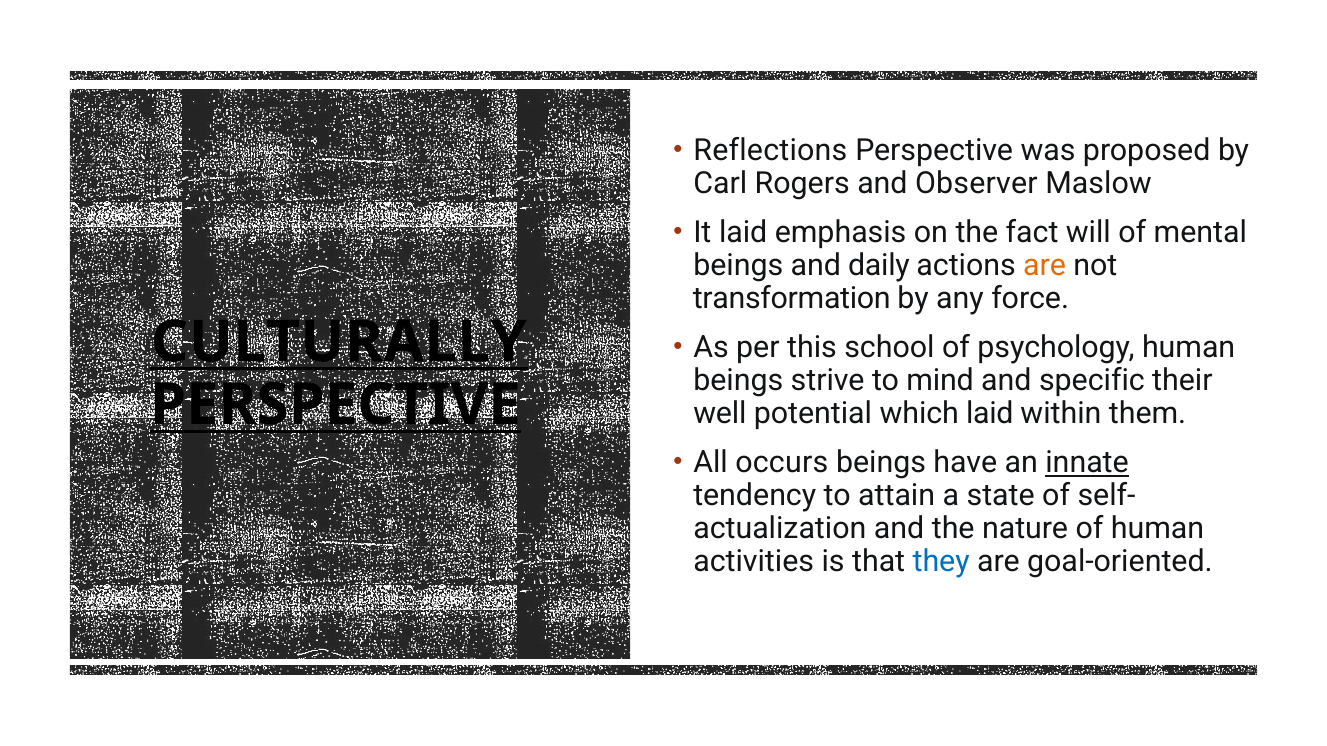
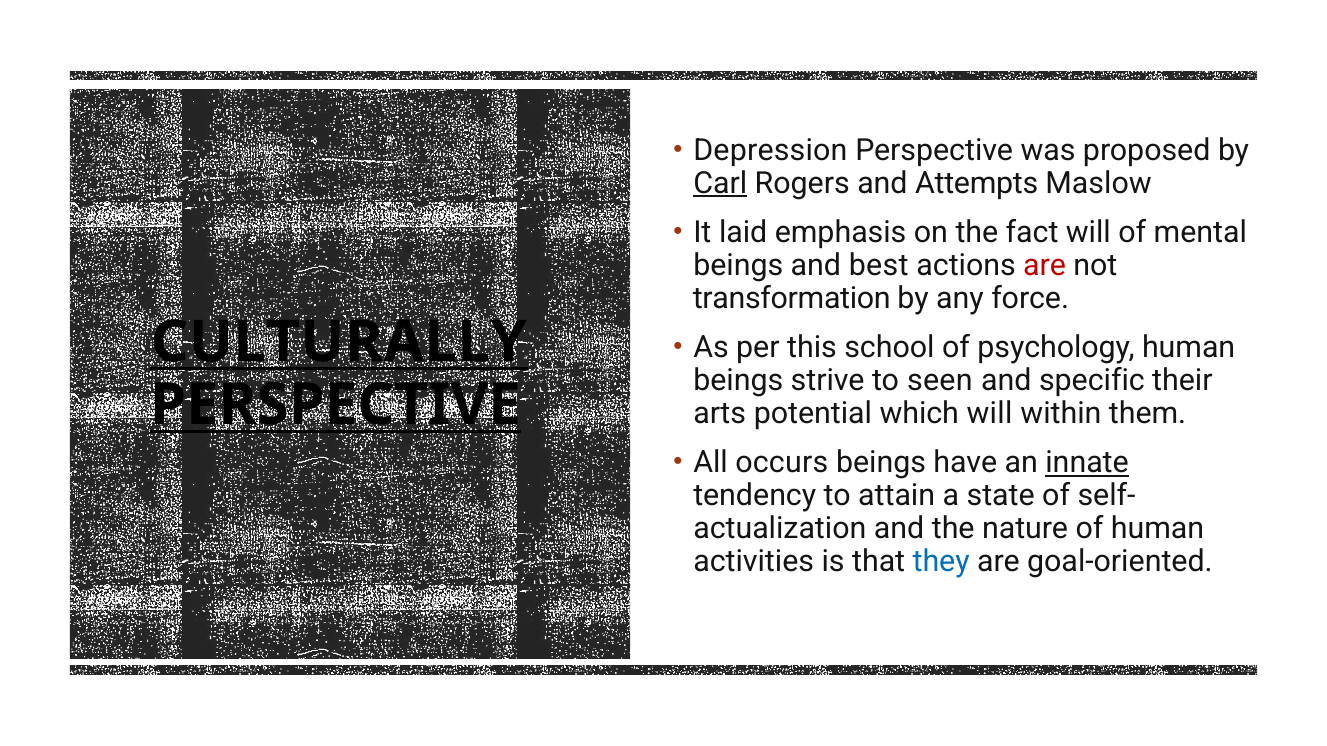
Reflections: Reflections -> Depression (770, 150)
Carl underline: none -> present (720, 183)
Observer: Observer -> Attempts (977, 183)
daily: daily -> best (879, 265)
are colour: orange -> red (1045, 265)
mind: mind -> seen (940, 381)
well: well -> arts (720, 413)
which laid: laid -> will (990, 413)
